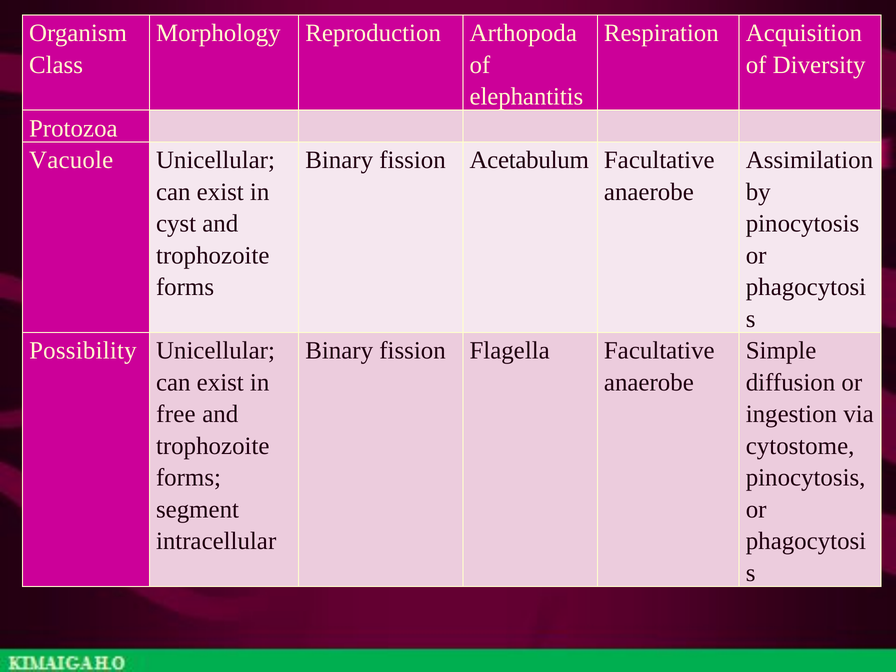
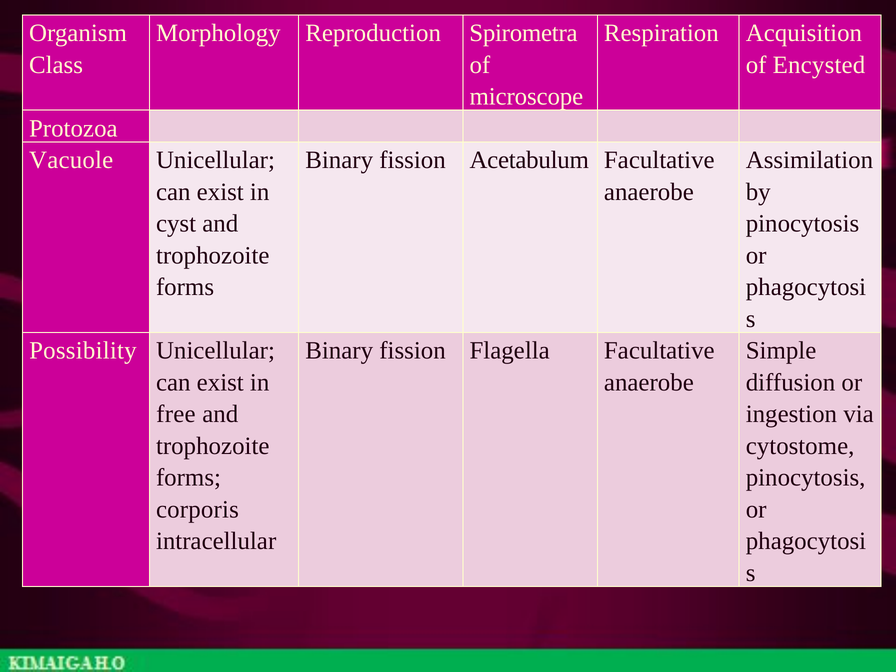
Arthopoda: Arthopoda -> Spirometra (523, 33)
Diversity: Diversity -> Encysted (819, 65)
elephantitis: elephantitis -> microscope (526, 97)
segment: segment -> corporis (197, 509)
